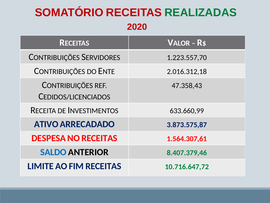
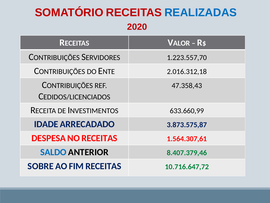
REALIZADAS colour: green -> blue (201, 13)
ATIVO: ATIVO -> IDADE (46, 124)
LIMITE: LIMITE -> SOBRE (41, 166)
